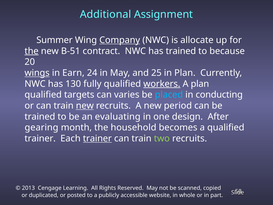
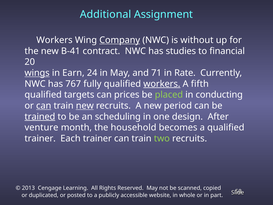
Summer: Summer -> Workers (54, 40)
allocate: allocate -> without (197, 40)
the underline: present -> none (32, 51)
B-51: B-51 -> B-41 (71, 51)
has trained: trained -> studies (181, 51)
because: because -> financial (227, 51)
25: 25 -> 71 (156, 73)
in Plan: Plan -> Rate (185, 73)
130: 130 -> 767 (73, 84)
A plan: plan -> fifth (200, 84)
varies: varies -> prices (127, 95)
placed colour: light blue -> light green (169, 95)
can underline: none -> present (44, 106)
trained underline: none -> present (40, 116)
evaluating: evaluating -> scheduling (118, 116)
gearing: gearing -> venture (41, 127)
trainer underline: present -> none (97, 138)
